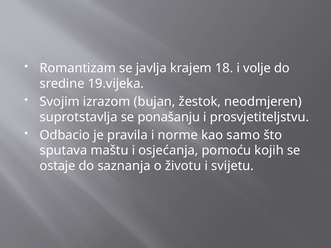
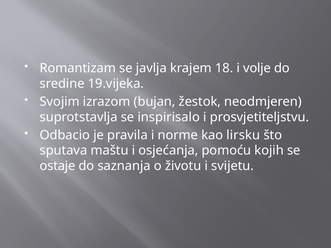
ponašanju: ponašanju -> inspirisalo (169, 117)
samo: samo -> lirsku (243, 135)
